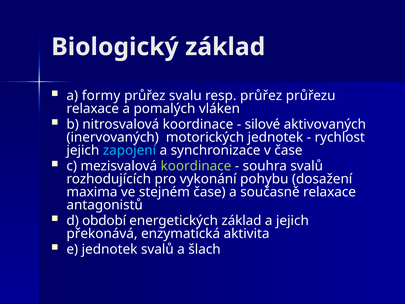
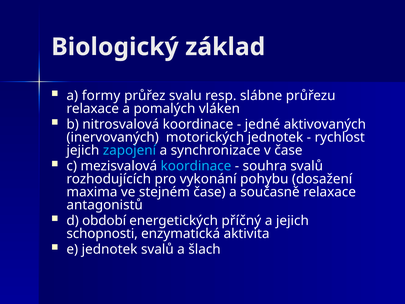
resp průřez: průřez -> slábne (261, 96)
silové: silové -> jedné (262, 124)
koordinace colour: light green -> light blue (196, 166)
energetických základ: základ -> příčný (241, 220)
překonává: překonává -> schopnosti (102, 233)
